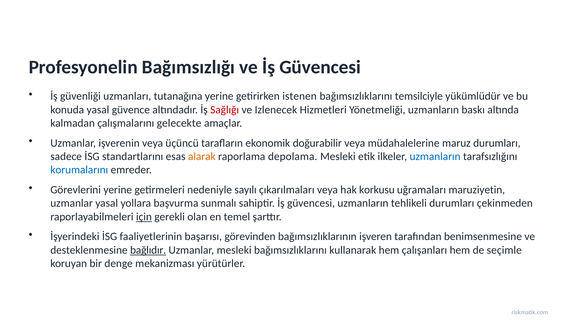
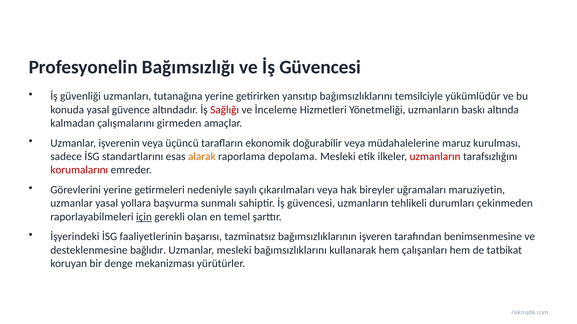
istenen: istenen -> yansıtıp (300, 96)
Izlenecek: Izlenecek -> İnceleme (276, 110)
gelecekte: gelecekte -> girmeden (179, 123)
maruz durumları: durumları -> kurulması (497, 143)
uzmanların colour: blue -> red (435, 157)
korumalarını colour: blue -> red (79, 170)
korkusu: korkusu -> bireyler (377, 190)
görevinden: görevinden -> tazminatsız (250, 237)
bağlıdır underline: present -> none (148, 251)
seçimle: seçimle -> tatbikat (504, 251)
